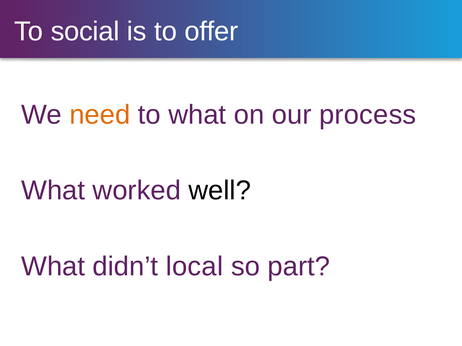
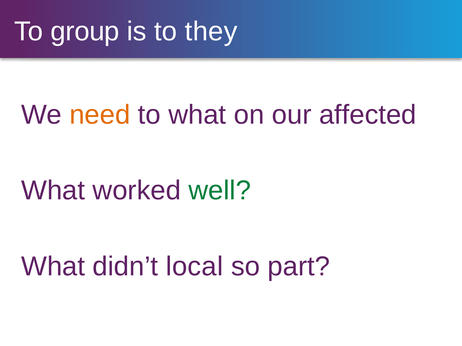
social: social -> group (85, 31)
offer: offer -> they (211, 31)
process: process -> affected (368, 115)
well colour: black -> green (220, 191)
